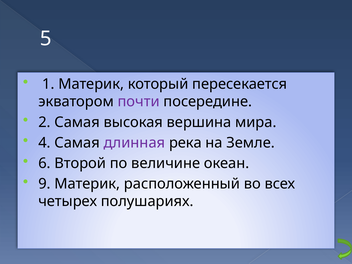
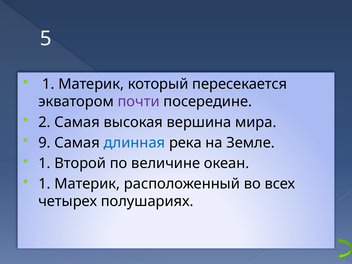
4: 4 -> 9 (44, 143)
длинная colour: purple -> blue (134, 143)
6: 6 -> 1 (44, 163)
9: 9 -> 1 (44, 184)
